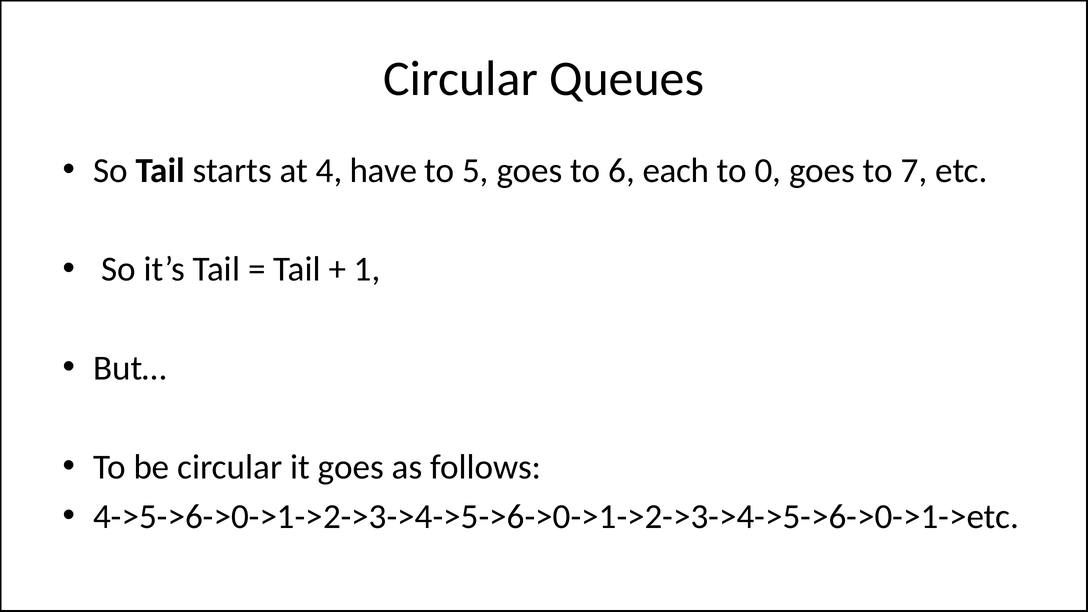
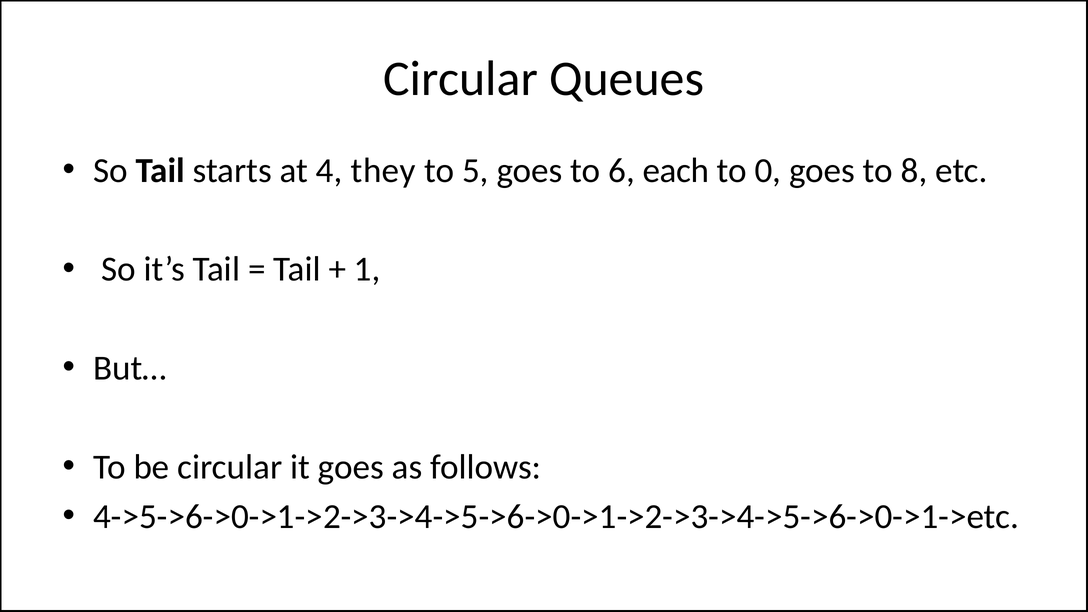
have: have -> they (383, 170)
7: 7 -> 8 (914, 170)
